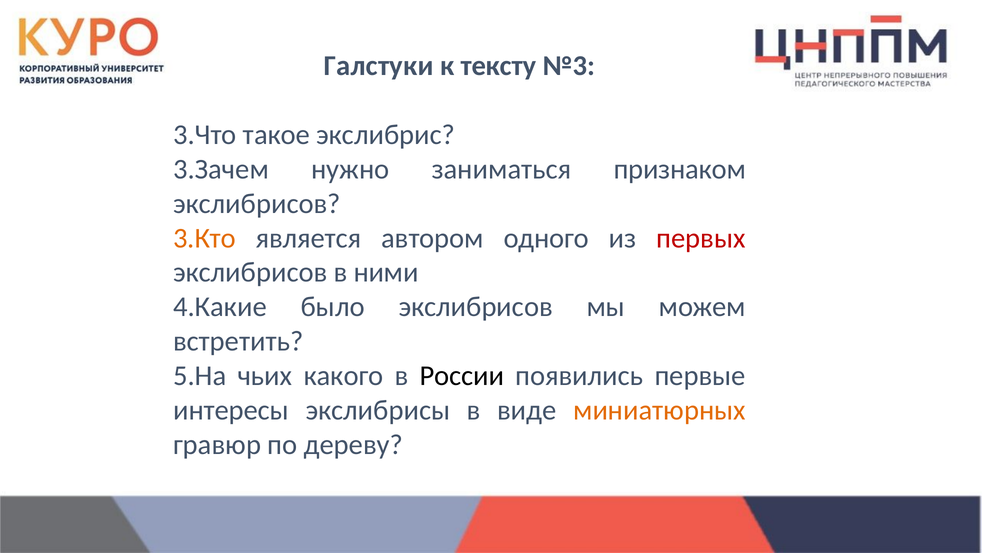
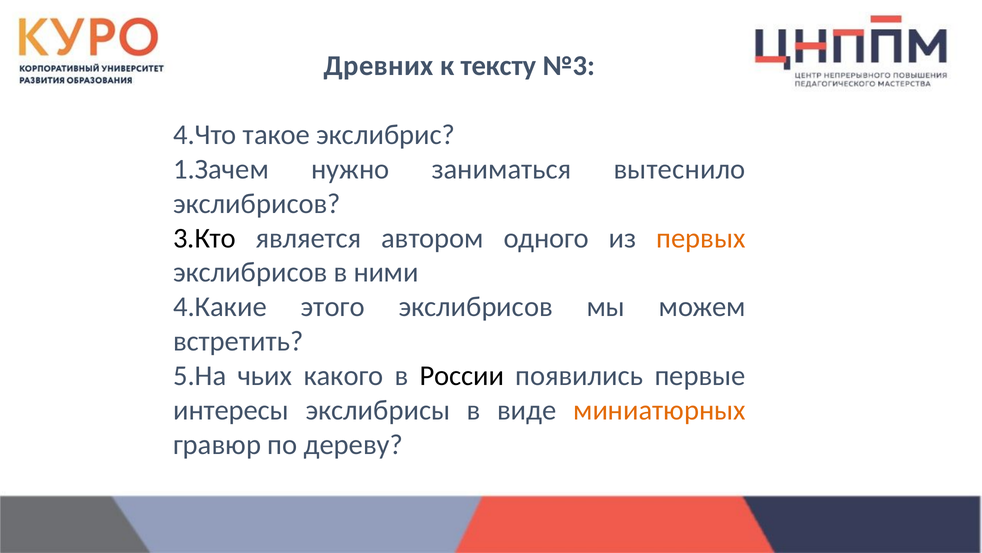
Галстуки: Галстуки -> Древних (379, 66)
3.Что: 3.Что -> 4.Что (205, 135)
3.Зачем: 3.Зачем -> 1.Зачем (221, 169)
признаком: признаком -> вытеснило (680, 169)
3.Кто colour: orange -> black (205, 238)
первых colour: red -> orange (701, 238)
было: было -> этого (333, 307)
